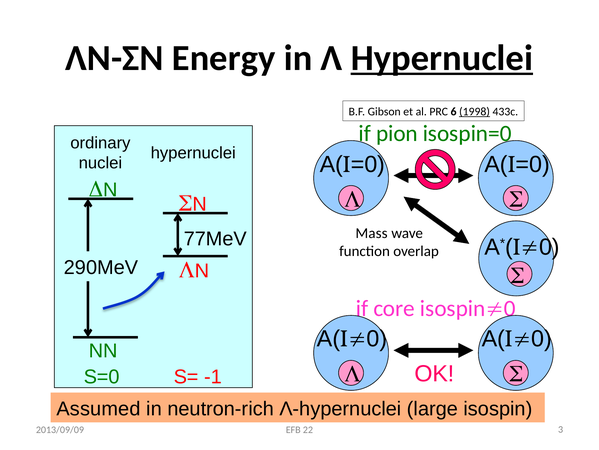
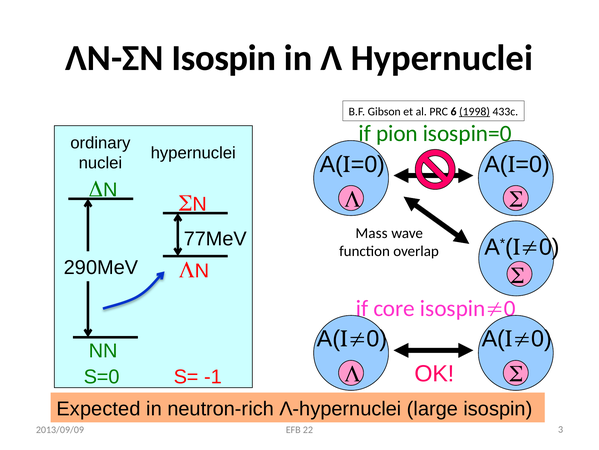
ΛN-ΣN Energy: Energy -> Isospin (224, 58)
Hypernuclei underline: present -> none (442, 58)
Assumed: Assumed -> Expected (99, 408)
